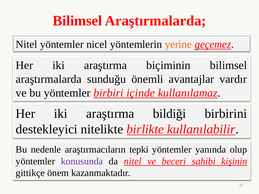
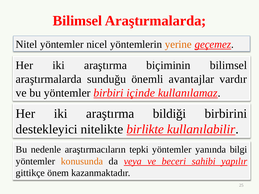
olup: olup -> bilgi (239, 150)
konusunda colour: purple -> orange (82, 161)
da nitel: nitel -> veya (133, 161)
kişinin: kişinin -> yapılır (234, 161)
